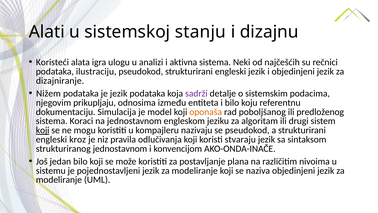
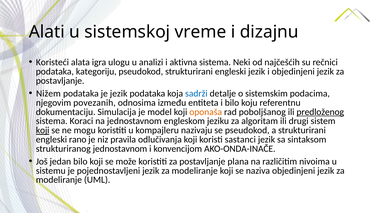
stanju: stanju -> vreme (201, 32)
ilustraciju: ilustraciju -> kategoriju (96, 71)
dizajniranje: dizajniranje -> postavljanje (60, 81)
sadrži colour: purple -> blue (196, 93)
prikupljaju: prikupljaju -> povezanih (94, 103)
predloženog underline: none -> present (320, 112)
kroz: kroz -> rano (78, 139)
stvaraju: stvaraju -> sastanci (240, 139)
